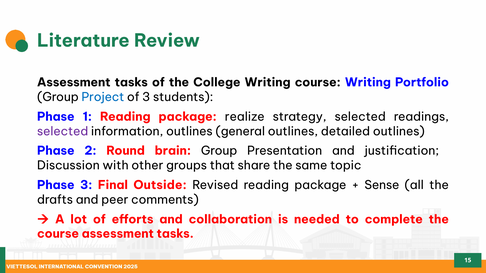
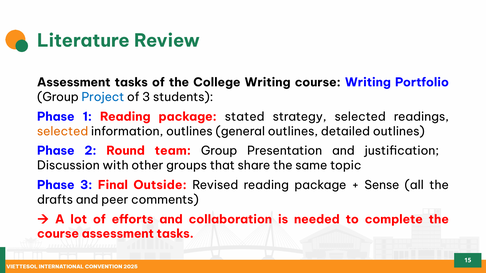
realize: realize -> stated (245, 117)
selected colour: purple -> orange (63, 132)
brain: brain -> team (173, 151)
